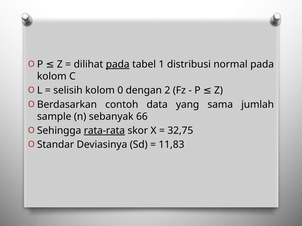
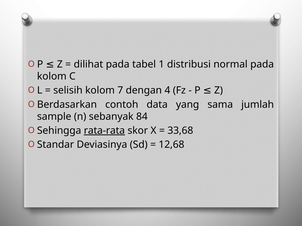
pada underline: present -> none (118, 64)
0: 0 -> 7 (120, 91)
2: 2 -> 4 (167, 91)
66: 66 -> 84 (142, 117)
32,75: 32,75 -> 33,68 (180, 131)
11,83: 11,83 -> 12,68 (171, 145)
